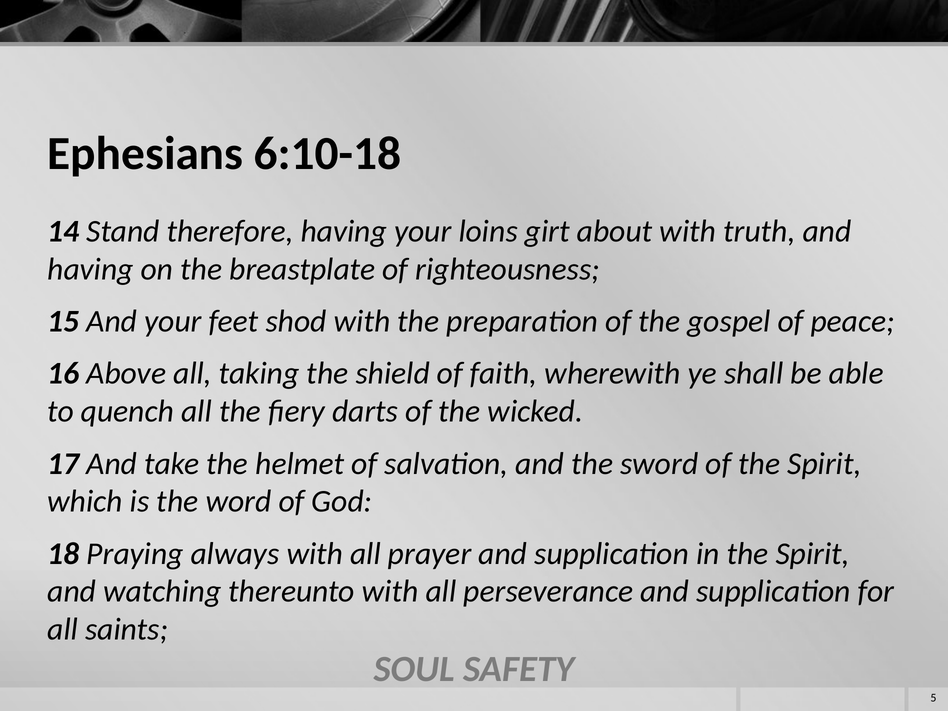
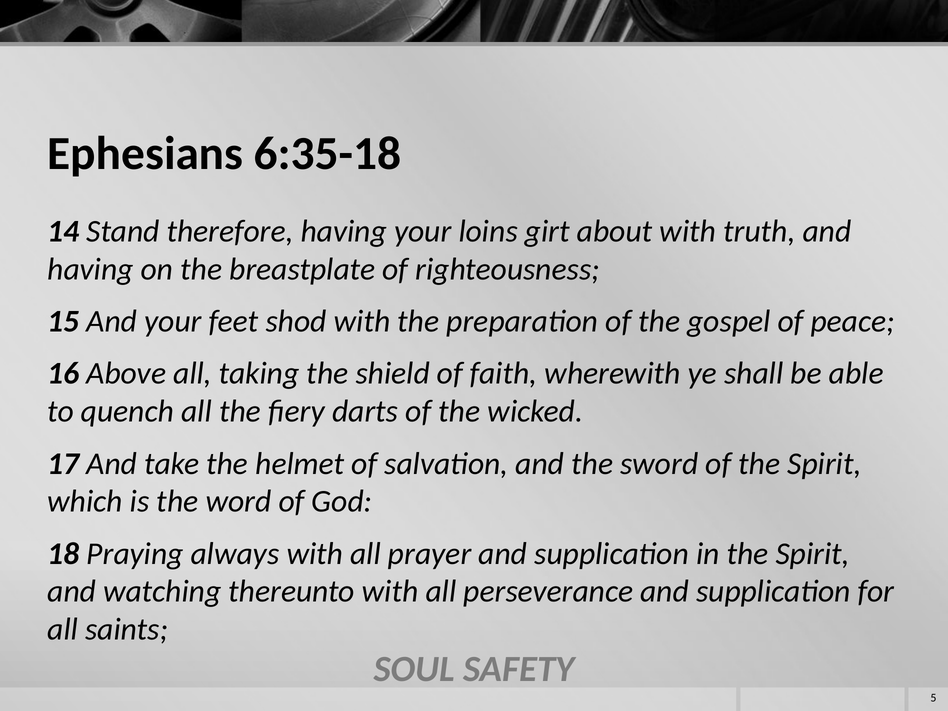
6:10-18: 6:10-18 -> 6:35-18 (328, 153)
